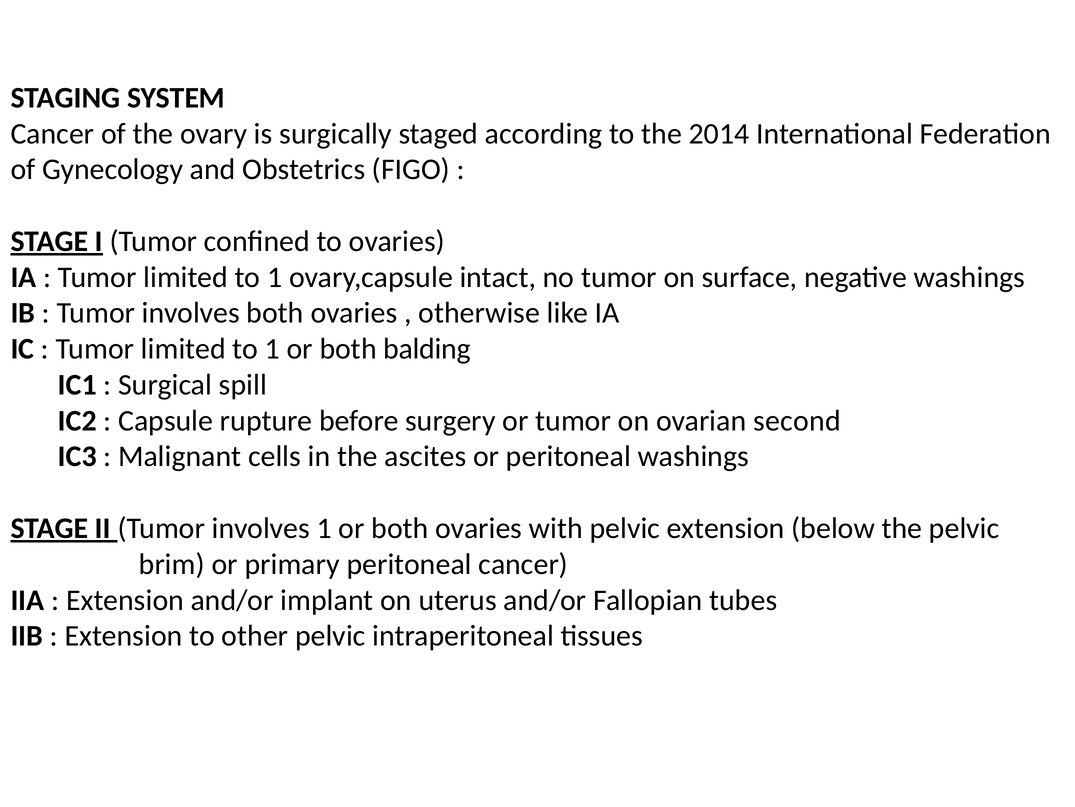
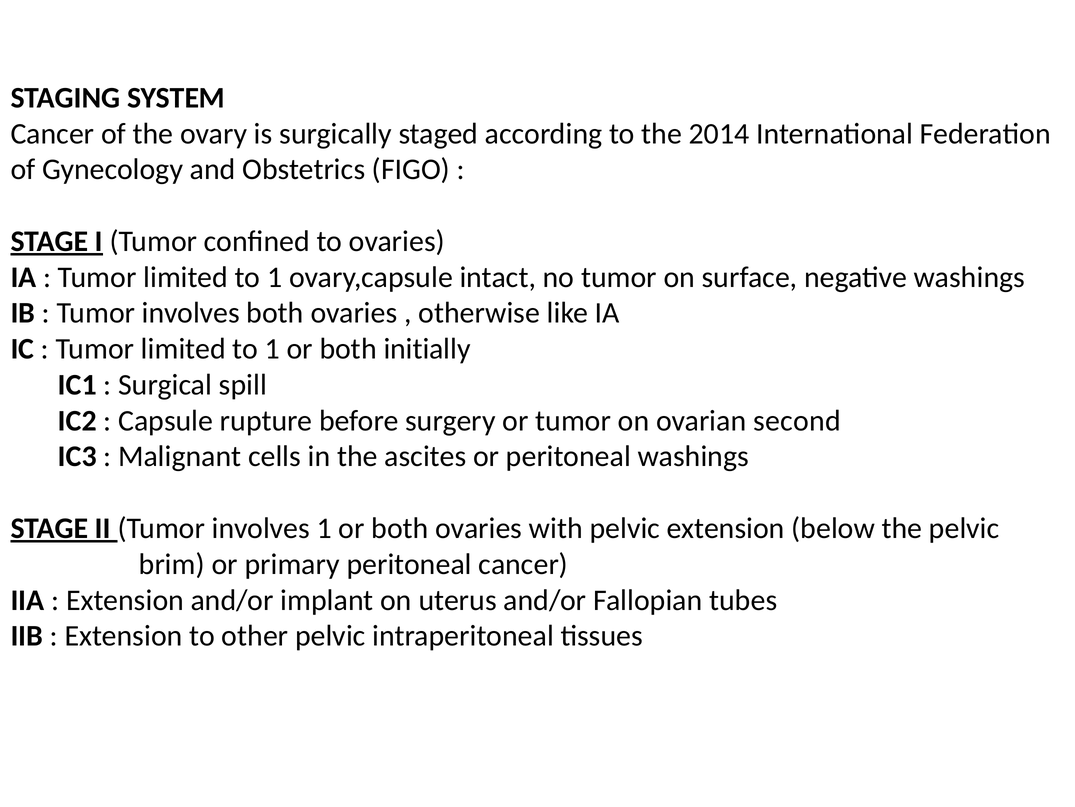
balding: balding -> initially (427, 349)
